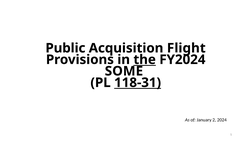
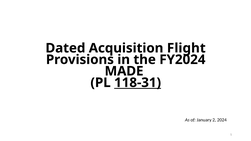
Public: Public -> Dated (65, 48)
the underline: present -> none (145, 60)
SOME: SOME -> MADE (124, 71)
